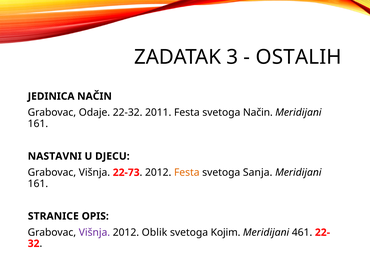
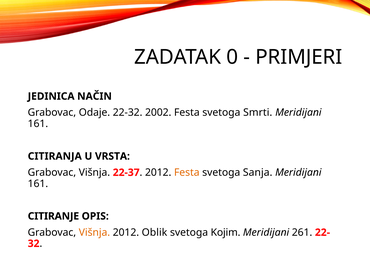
3: 3 -> 0 (232, 57)
OSTALIH: OSTALIH -> PRIMJERI (299, 57)
2011: 2011 -> 2002 (158, 112)
svetoga Način: Način -> Smrti (258, 112)
NASTAVNI: NASTAVNI -> CITIRANJA (55, 156)
DJECU: DJECU -> VRSTA (112, 156)
22-73: 22-73 -> 22-37 (126, 172)
STRANICE: STRANICE -> CITIRANJE (53, 216)
Višnja colour: purple -> orange (94, 232)
461: 461 -> 261 (302, 232)
